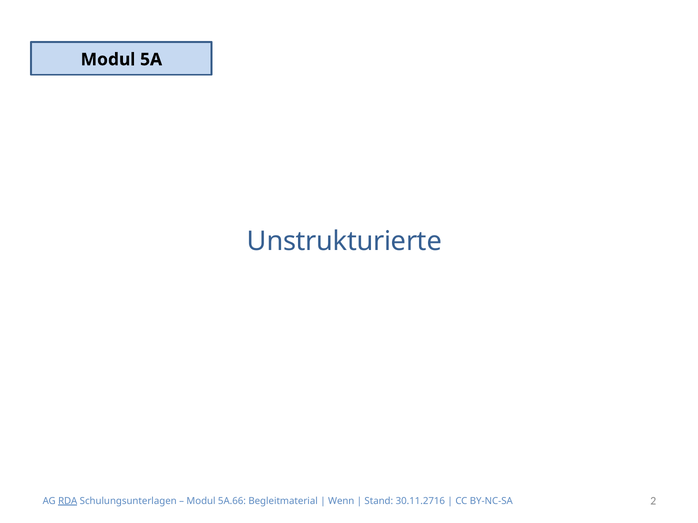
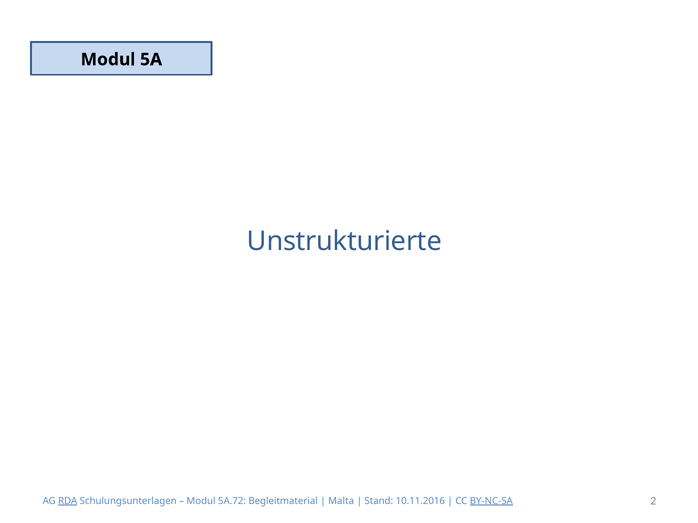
5A.66: 5A.66 -> 5A.72 (232, 501)
Wenn: Wenn -> Malta (341, 501)
30.11.2716: 30.11.2716 -> 10.11.2016 (420, 501)
BY-NC-SA underline: none -> present (491, 501)
